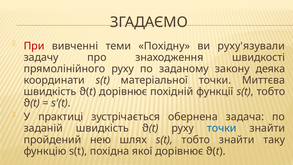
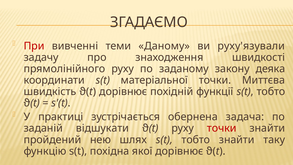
Похідну: Похідну -> Даному (164, 46)
заданій швидкість: швидкість -> відшукати (102, 128)
точки colour: blue -> red (222, 128)
